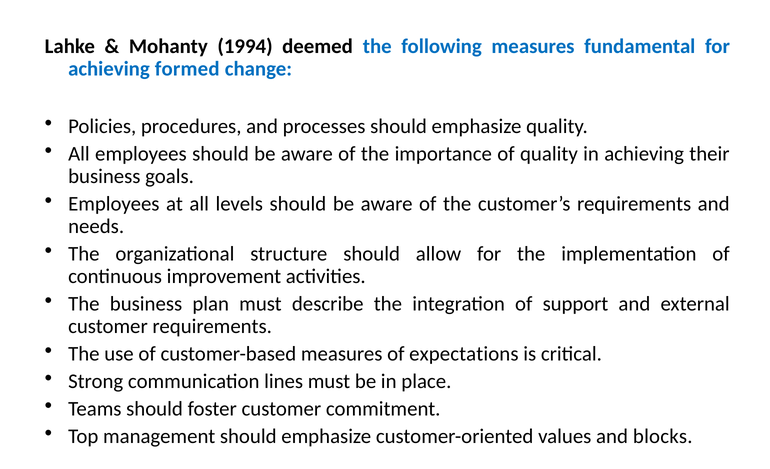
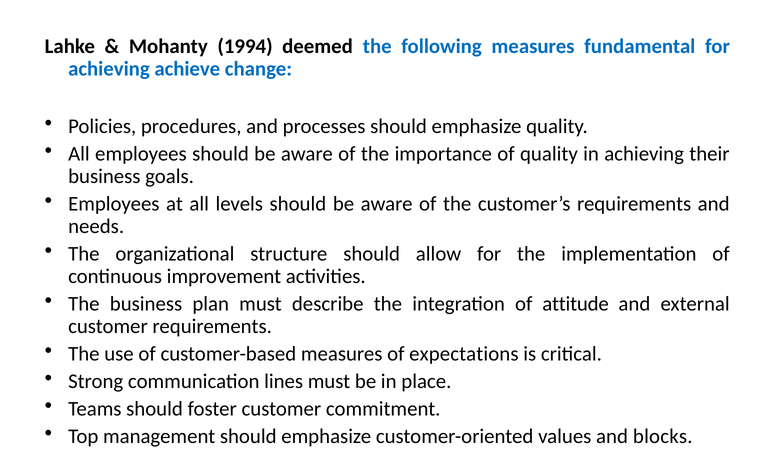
formed: formed -> achieve (187, 69)
support: support -> attitude (576, 304)
